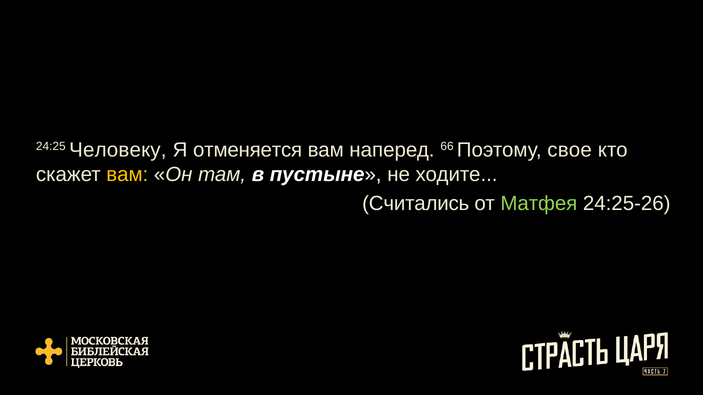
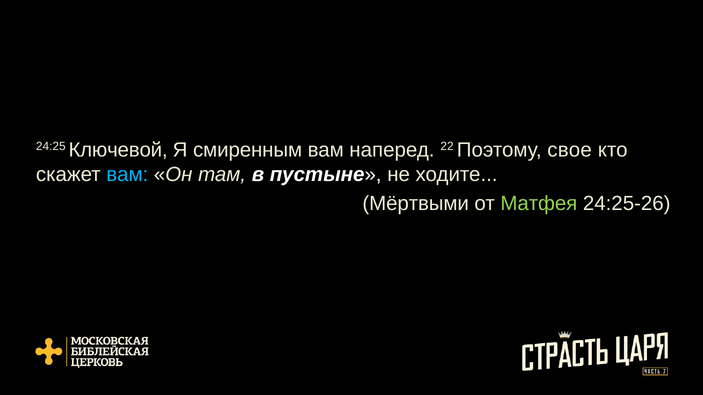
Человеку: Человеку -> Ключевой (118, 150)
отменяется: отменяется -> смиренным (248, 150)
66: 66 -> 22 (447, 147)
вам colour: yellow -> light blue (127, 175)
Считались: Считались -> Мёртвыми (416, 204)
